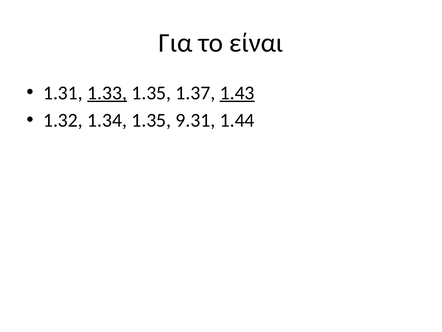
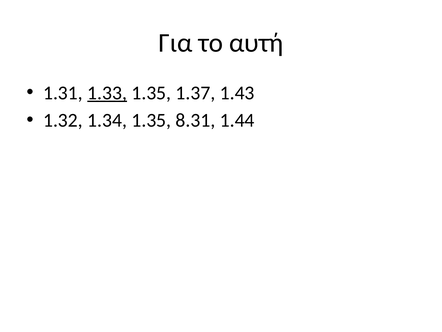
είναι: είναι -> αυτή (256, 43)
1.43 underline: present -> none (237, 93)
9.31: 9.31 -> 8.31 (195, 120)
